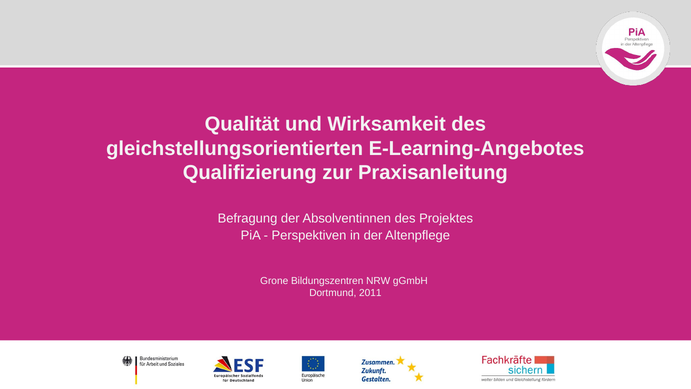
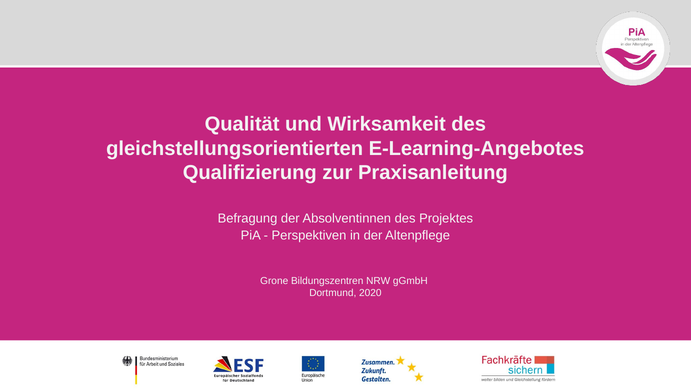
2011: 2011 -> 2020 (370, 293)
